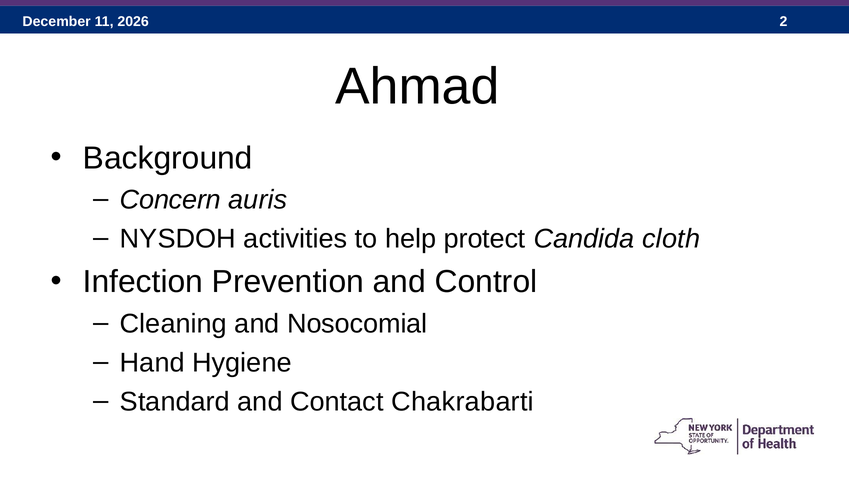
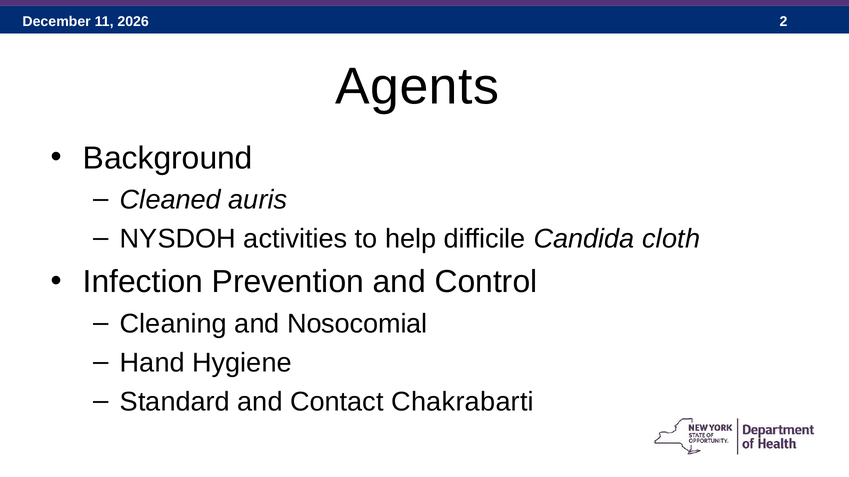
Ahmad: Ahmad -> Agents (417, 87)
Concern: Concern -> Cleaned (170, 200)
protect: protect -> difficile (485, 239)
